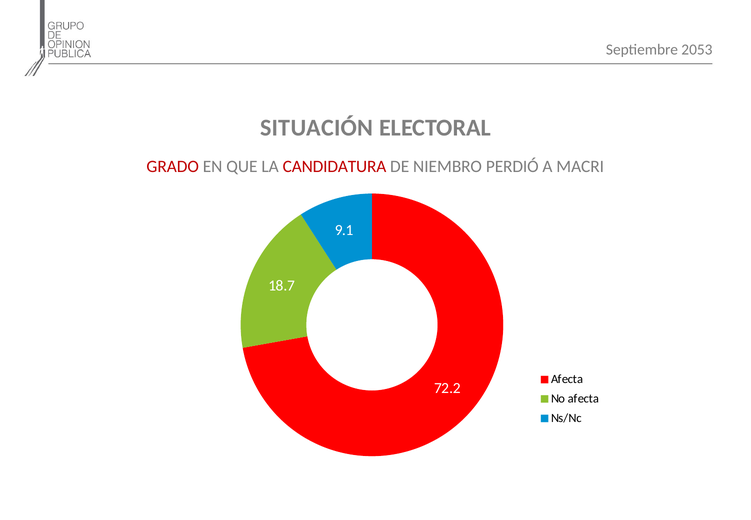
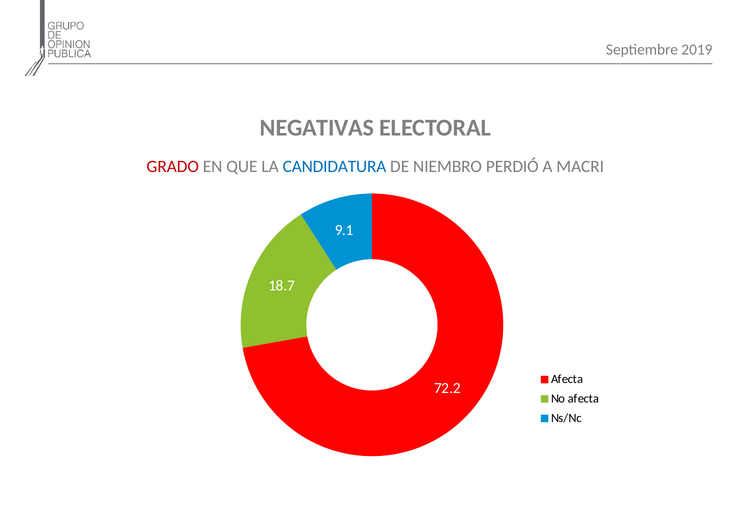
2053: 2053 -> 2019 (697, 50)
SITUACIÓN: SITUACIÓN -> NEGATIVAS (317, 128)
CANDIDATURA colour: red -> blue (334, 167)
